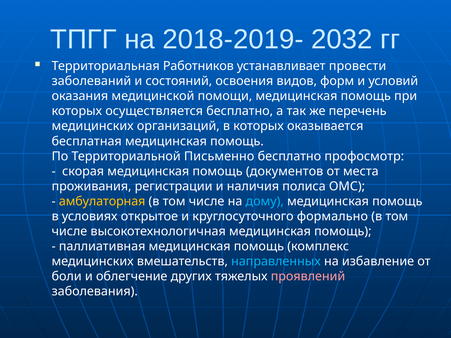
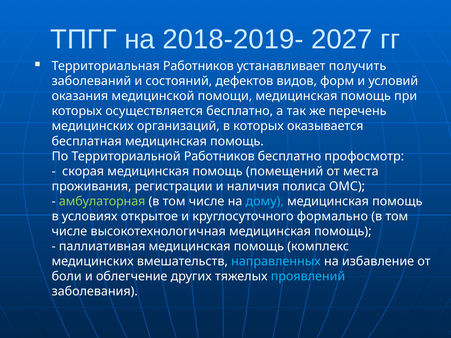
2032: 2032 -> 2027 (342, 39)
провести: провести -> получить (358, 66)
освоения: освоения -> дефектов (244, 81)
Территориальной Письменно: Письменно -> Работников (219, 156)
документов: документов -> помещений (285, 171)
амбулаторная colour: yellow -> light green (102, 201)
проявлений colour: pink -> light blue (308, 277)
